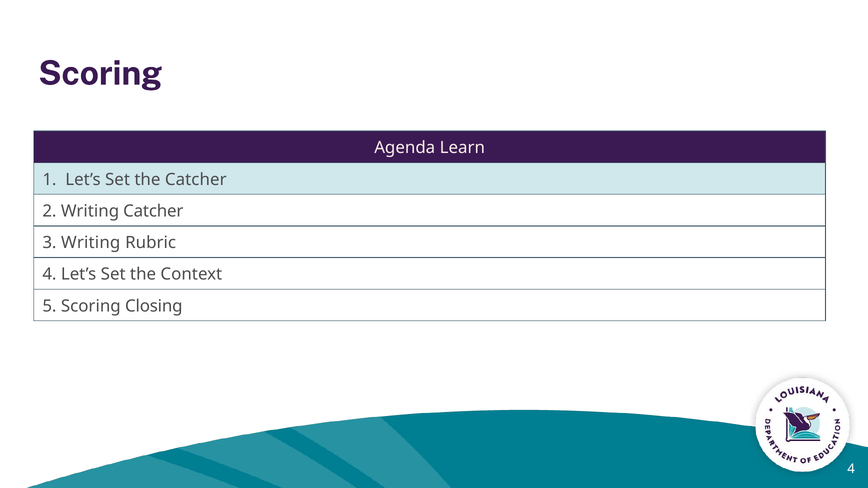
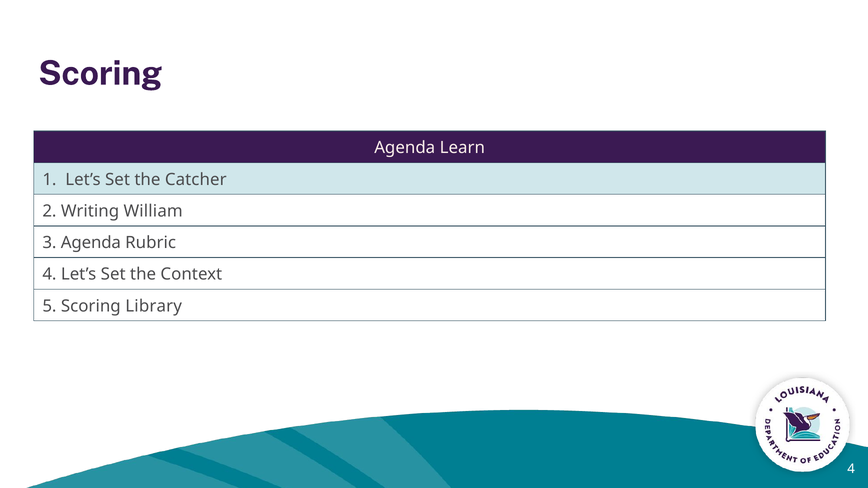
Writing Catcher: Catcher -> William (153, 211)
3 Writing: Writing -> Agenda (91, 243)
Closing: Closing -> Library (154, 306)
